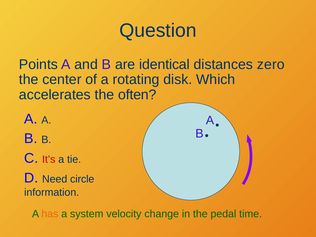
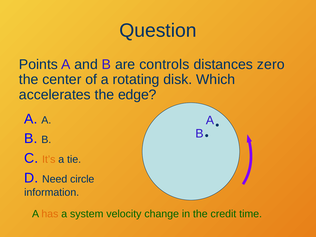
identical: identical -> controls (164, 64)
often: often -> edge (137, 95)
It’s colour: red -> orange (49, 159)
pedal: pedal -> credit (223, 214)
